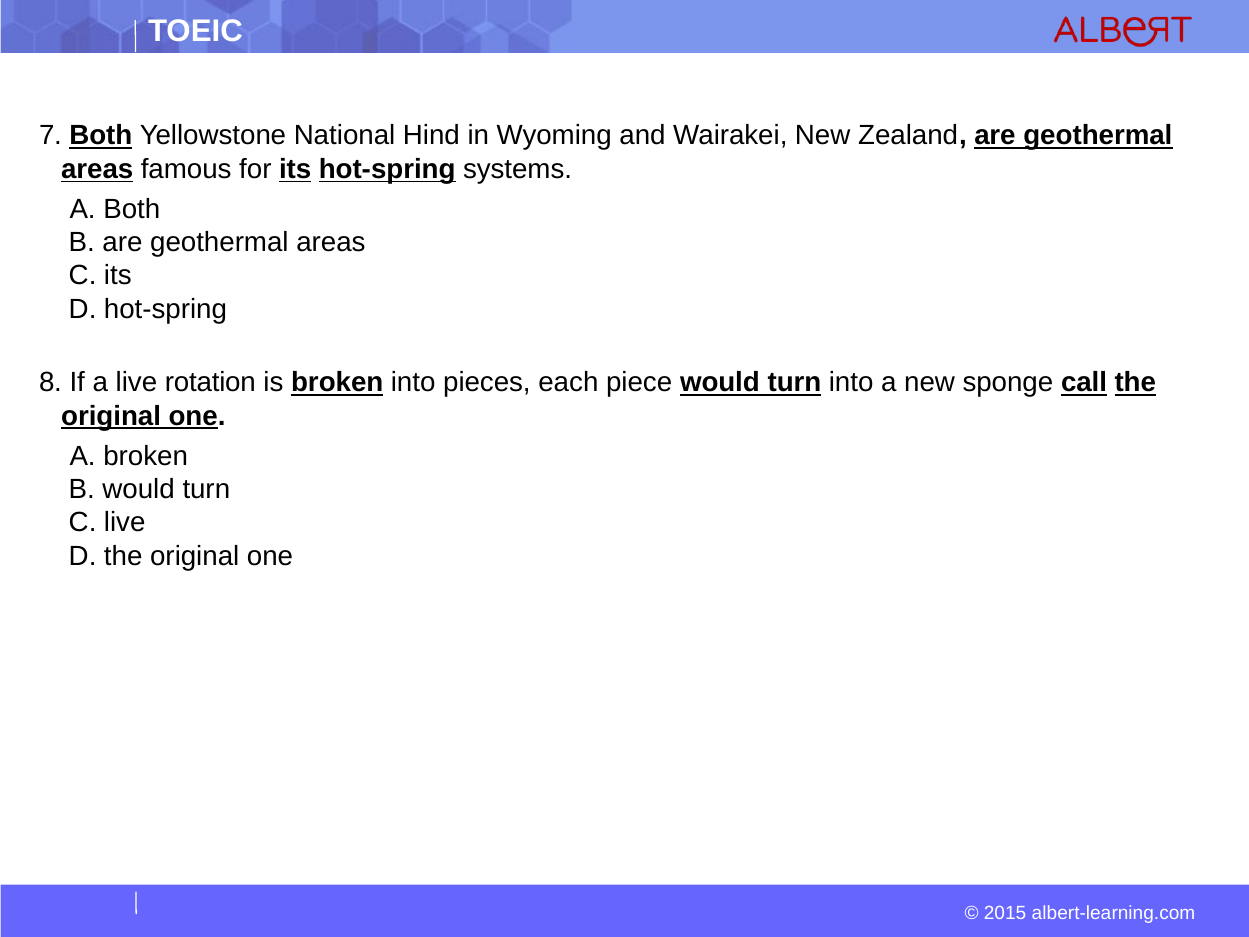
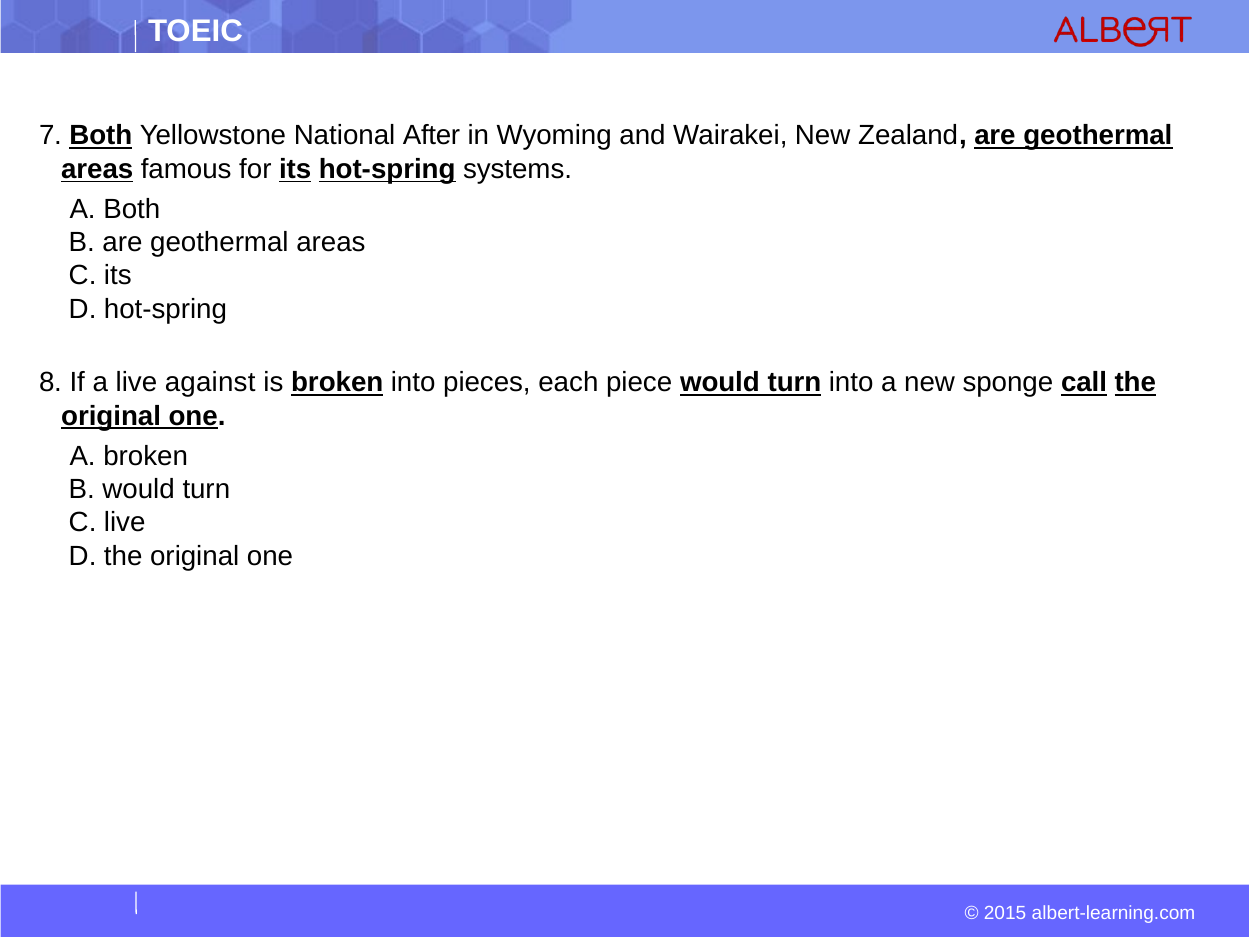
Hind: Hind -> After (432, 136)
rotation: rotation -> against (210, 383)
